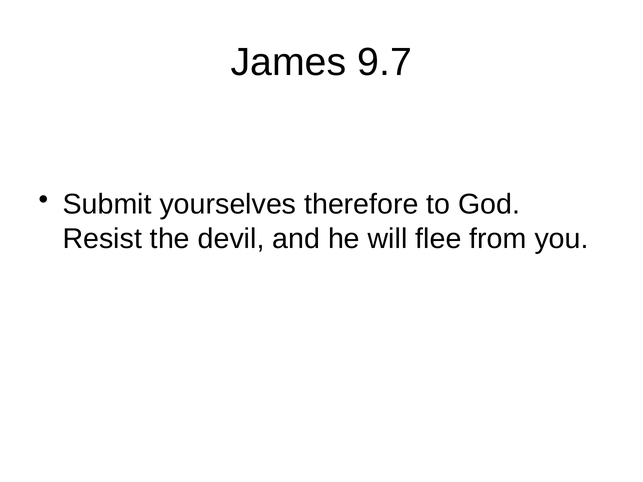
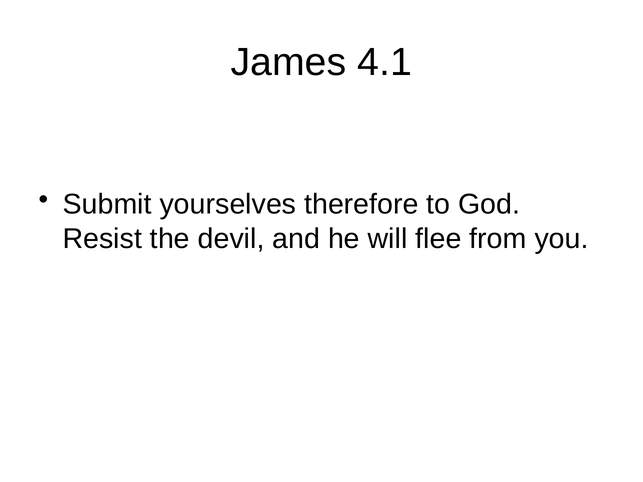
9.7: 9.7 -> 4.1 (385, 62)
